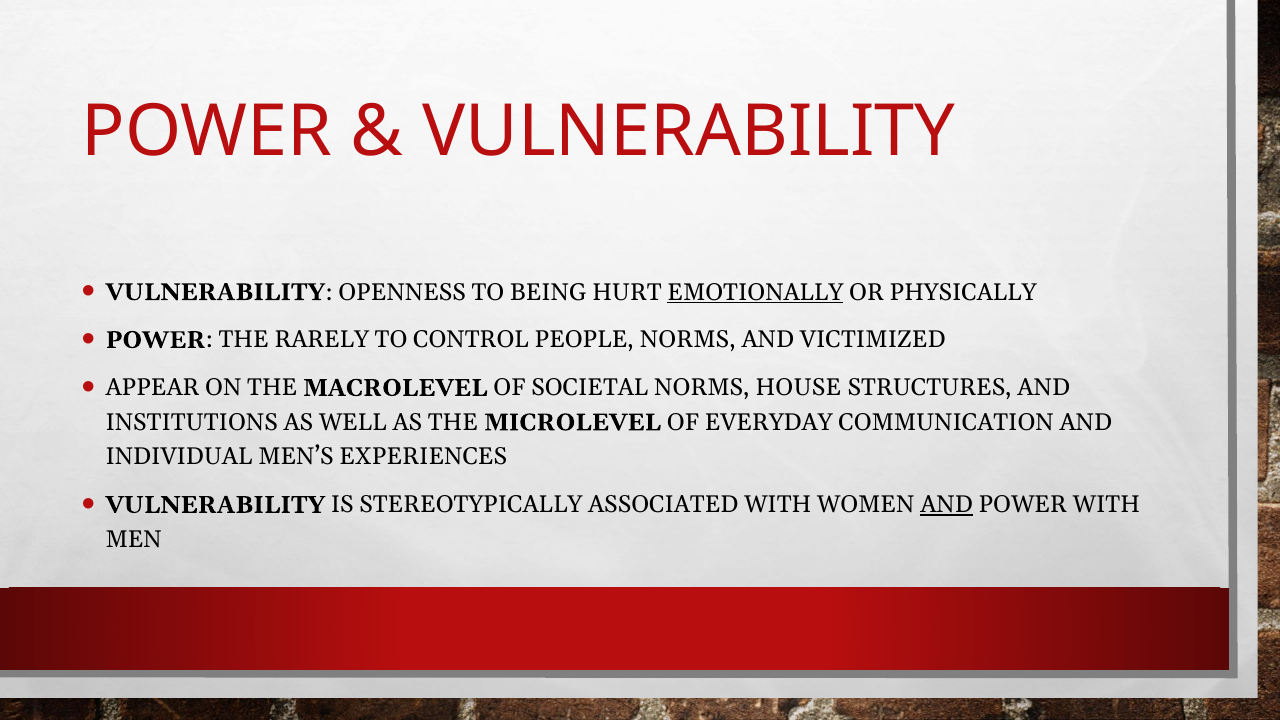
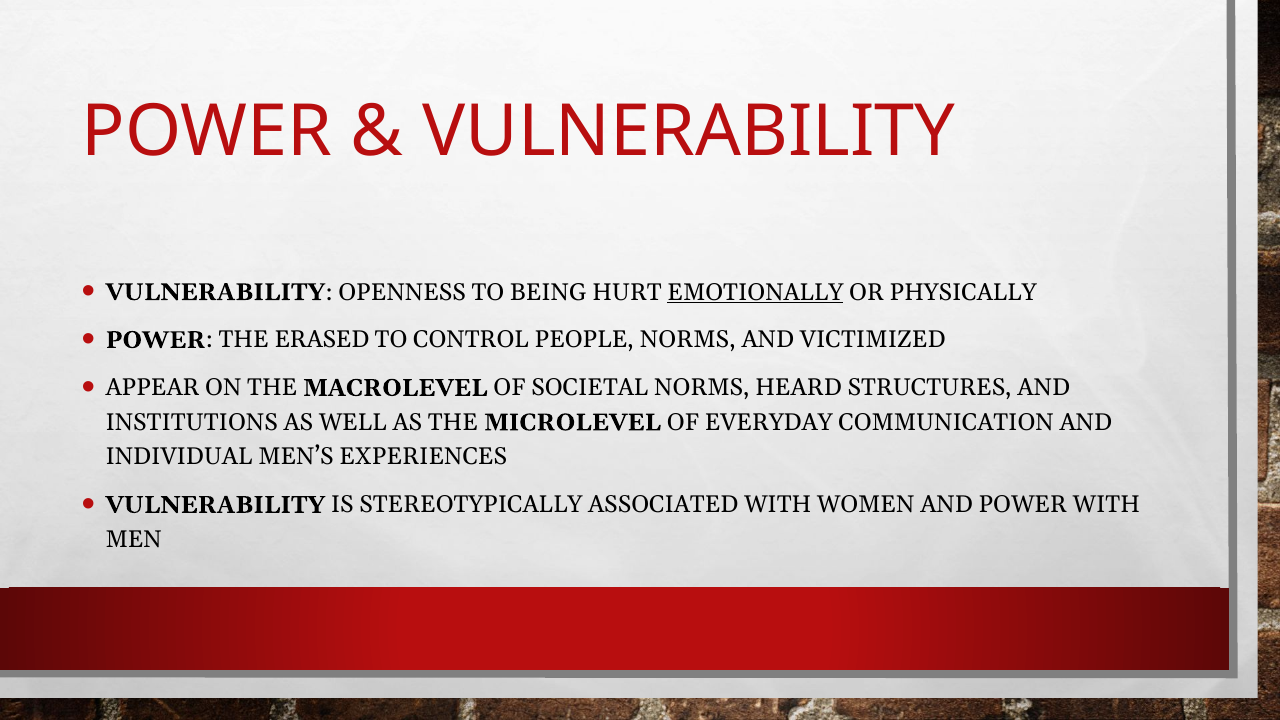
RARELY: RARELY -> ERASED (322, 340)
HOUSE: HOUSE -> HEARD (799, 388)
AND underline: present -> none (947, 505)
